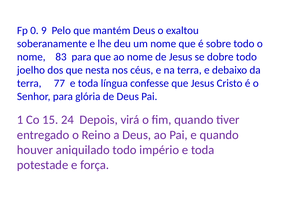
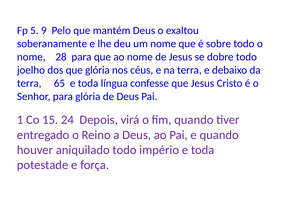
0: 0 -> 5 (34, 30)
83: 83 -> 28 (61, 57)
que nesta: nesta -> glória (97, 70)
77: 77 -> 65 (59, 83)
